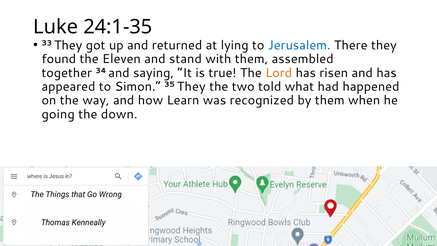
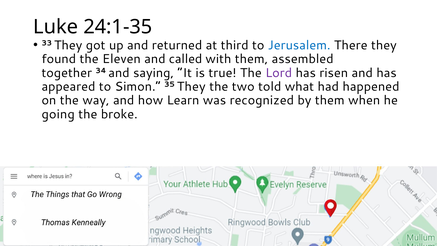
lying: lying -> third (235, 45)
stand: stand -> called (186, 59)
Lord colour: orange -> purple (279, 73)
down: down -> broke (119, 114)
